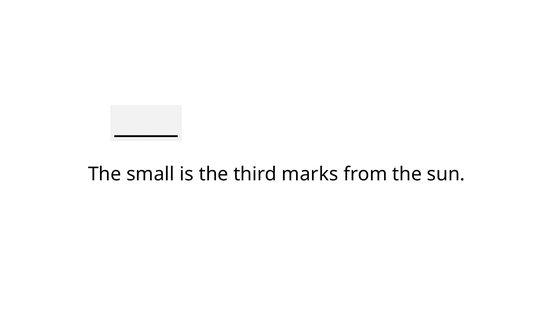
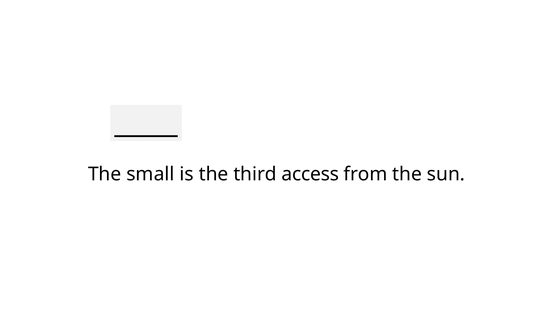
marks: marks -> access (310, 174)
